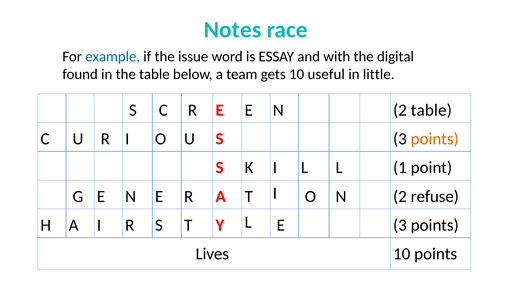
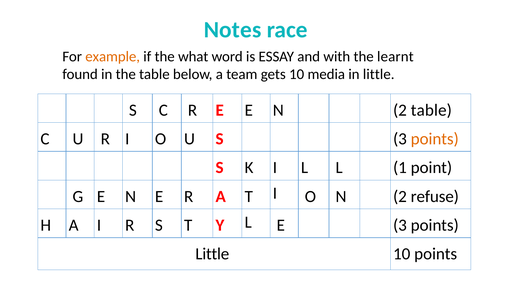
example colour: blue -> orange (113, 56)
issue: issue -> what (193, 56)
digital: digital -> learnt (395, 56)
useful: useful -> media (326, 74)
Lives: Lives -> Little (212, 254)
